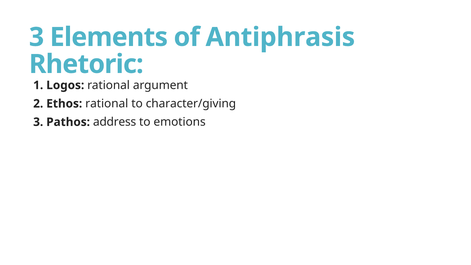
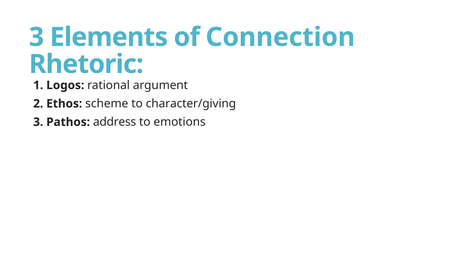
Antiphrasis: Antiphrasis -> Connection (280, 37)
Ethos rational: rational -> scheme (107, 104)
